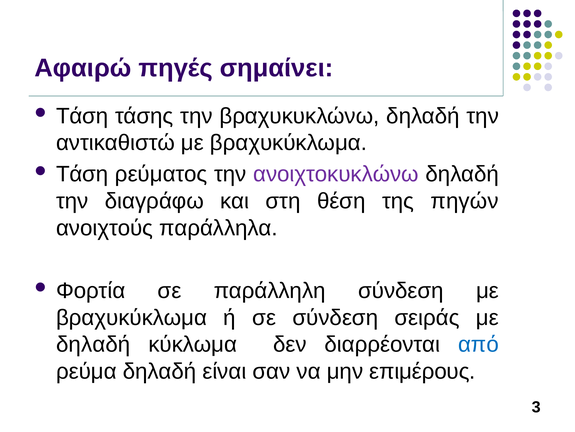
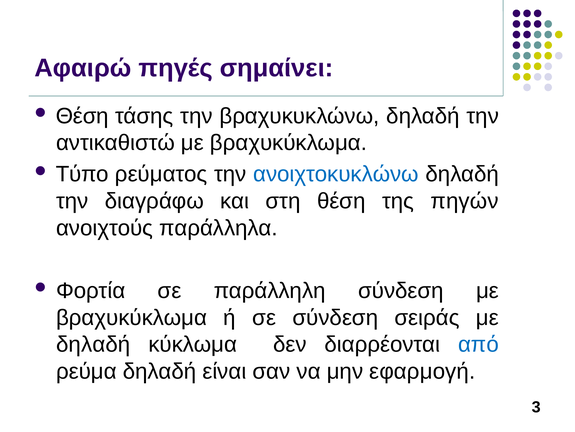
Τάση: Τάση -> Θέση (82, 116)
Τάση: Τάση -> Τύπο (82, 174)
ανοιχτοκυκλώνω colour: purple -> blue (336, 174)
επιμέρους: επιμέρους -> εφαρμογή (422, 371)
